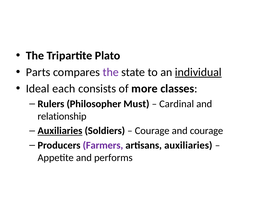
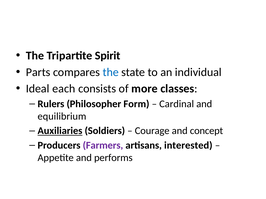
Plato: Plato -> Spirit (108, 56)
the colour: purple -> blue (111, 72)
individual underline: present -> none (198, 72)
Must: Must -> Form (136, 104)
relationship: relationship -> equilibrium (62, 117)
and courage: courage -> concept (207, 131)
artisans auxiliaries: auxiliaries -> interested (188, 146)
